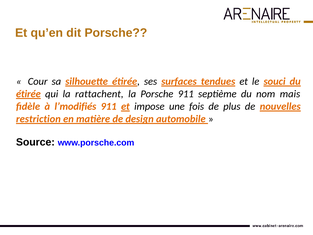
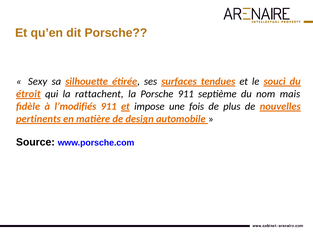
Cour: Cour -> Sexy (38, 81)
étirée: étirée -> étroit (28, 94)
restriction: restriction -> pertinents (38, 119)
